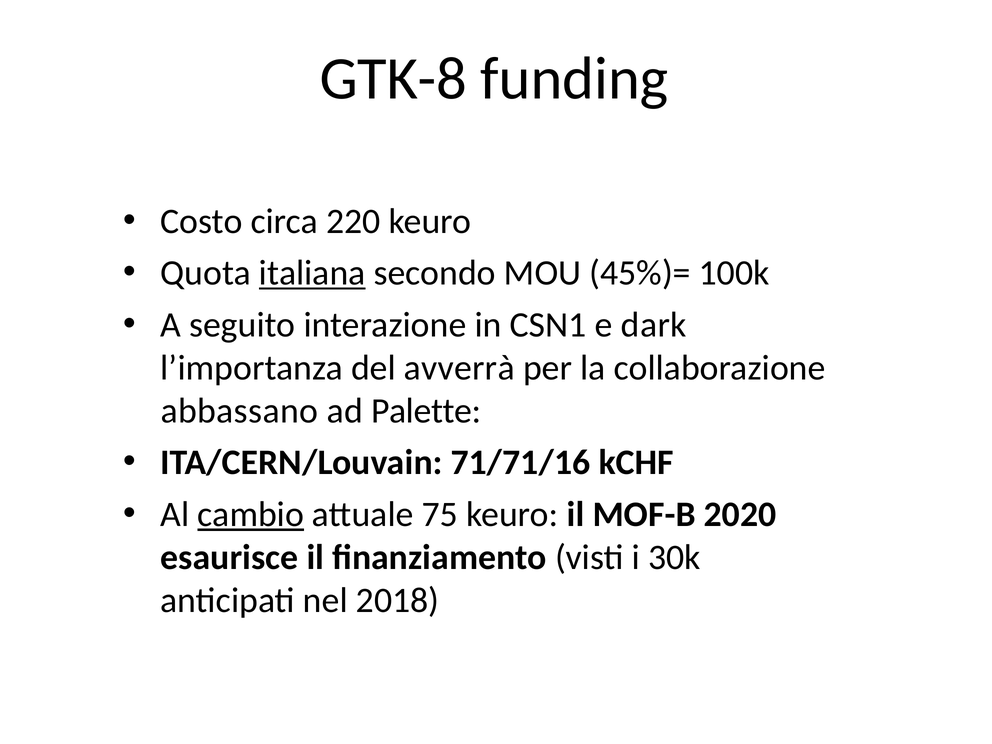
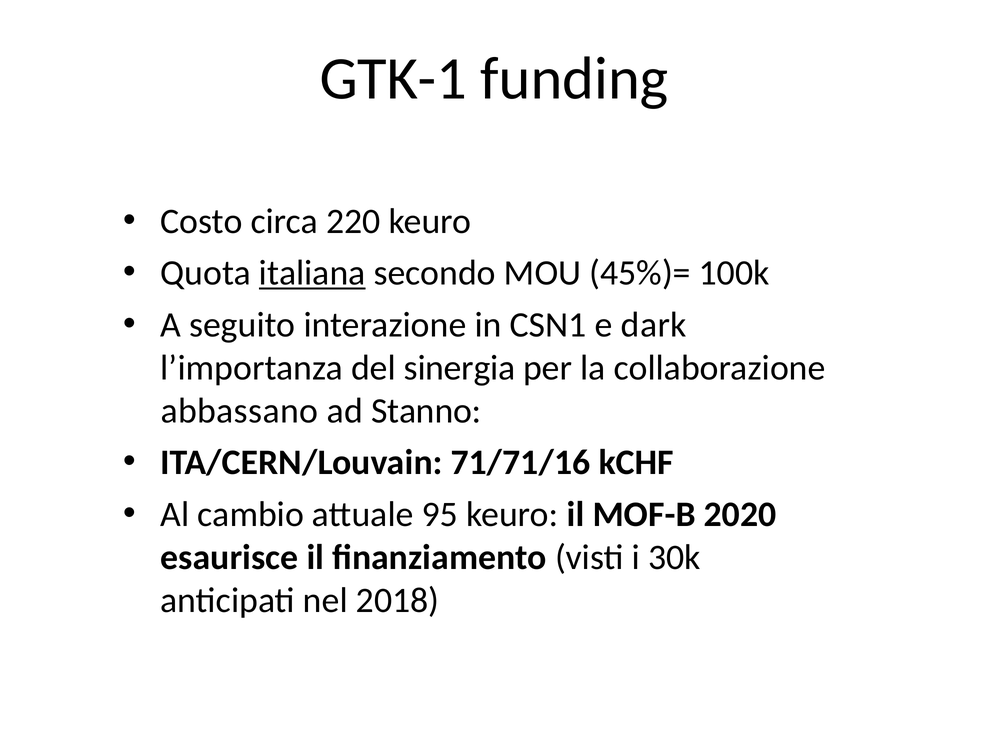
GTK-8: GTK-8 -> GTK-1 (393, 79)
avverrà: avverrà -> sinergia (460, 368)
Palette: Palette -> Stanno (426, 411)
cambio underline: present -> none (251, 514)
75: 75 -> 95 (440, 514)
